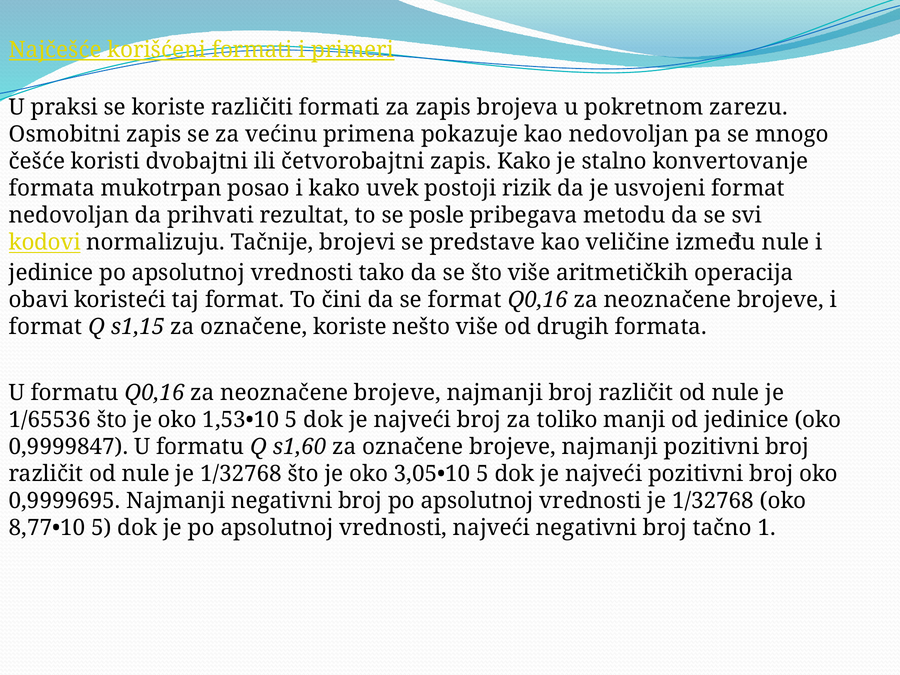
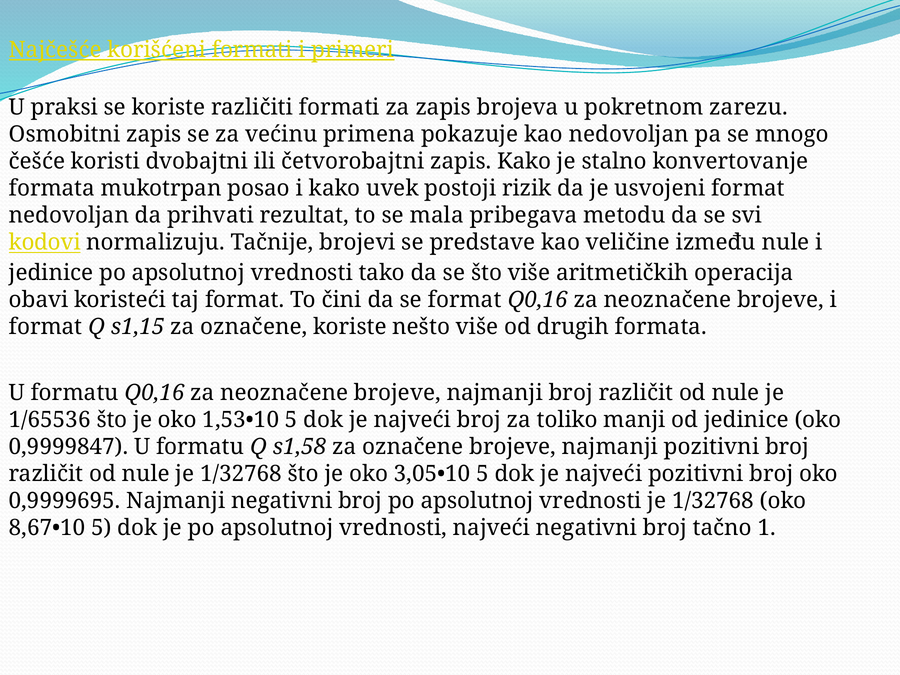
posle: posle -> mala (437, 215)
s1,60: s1,60 -> s1,58 (300, 447)
8,77•10: 8,77•10 -> 8,67•10 (47, 528)
